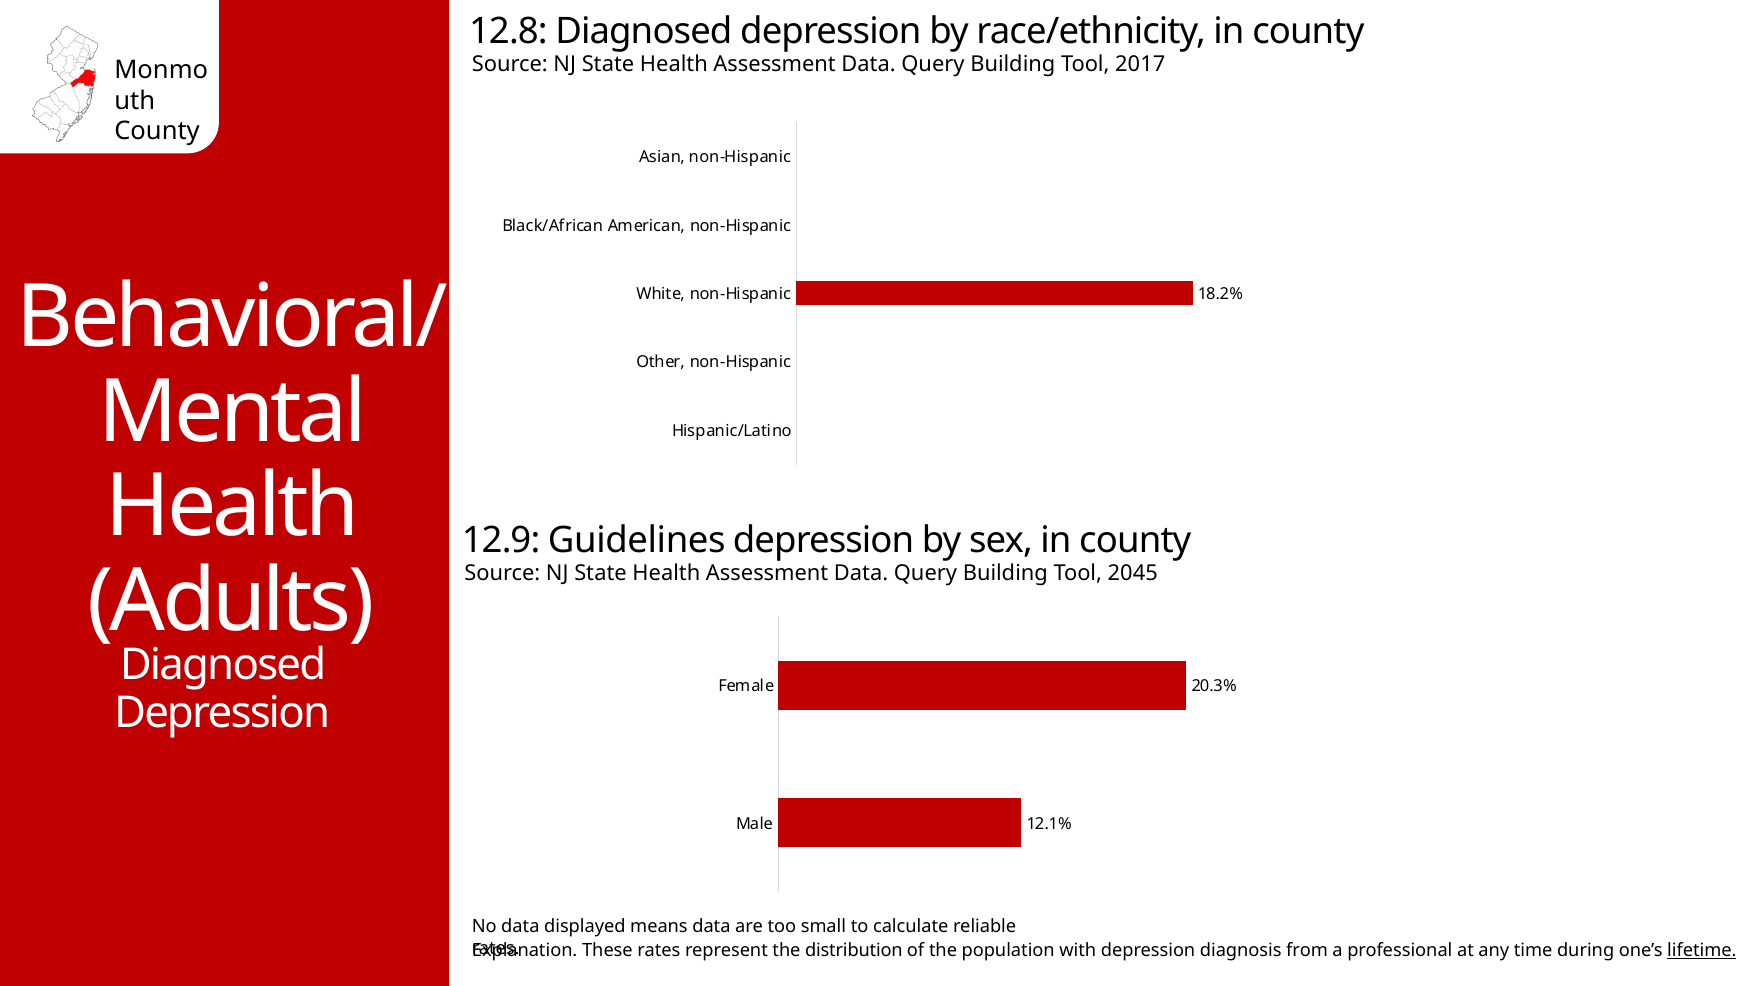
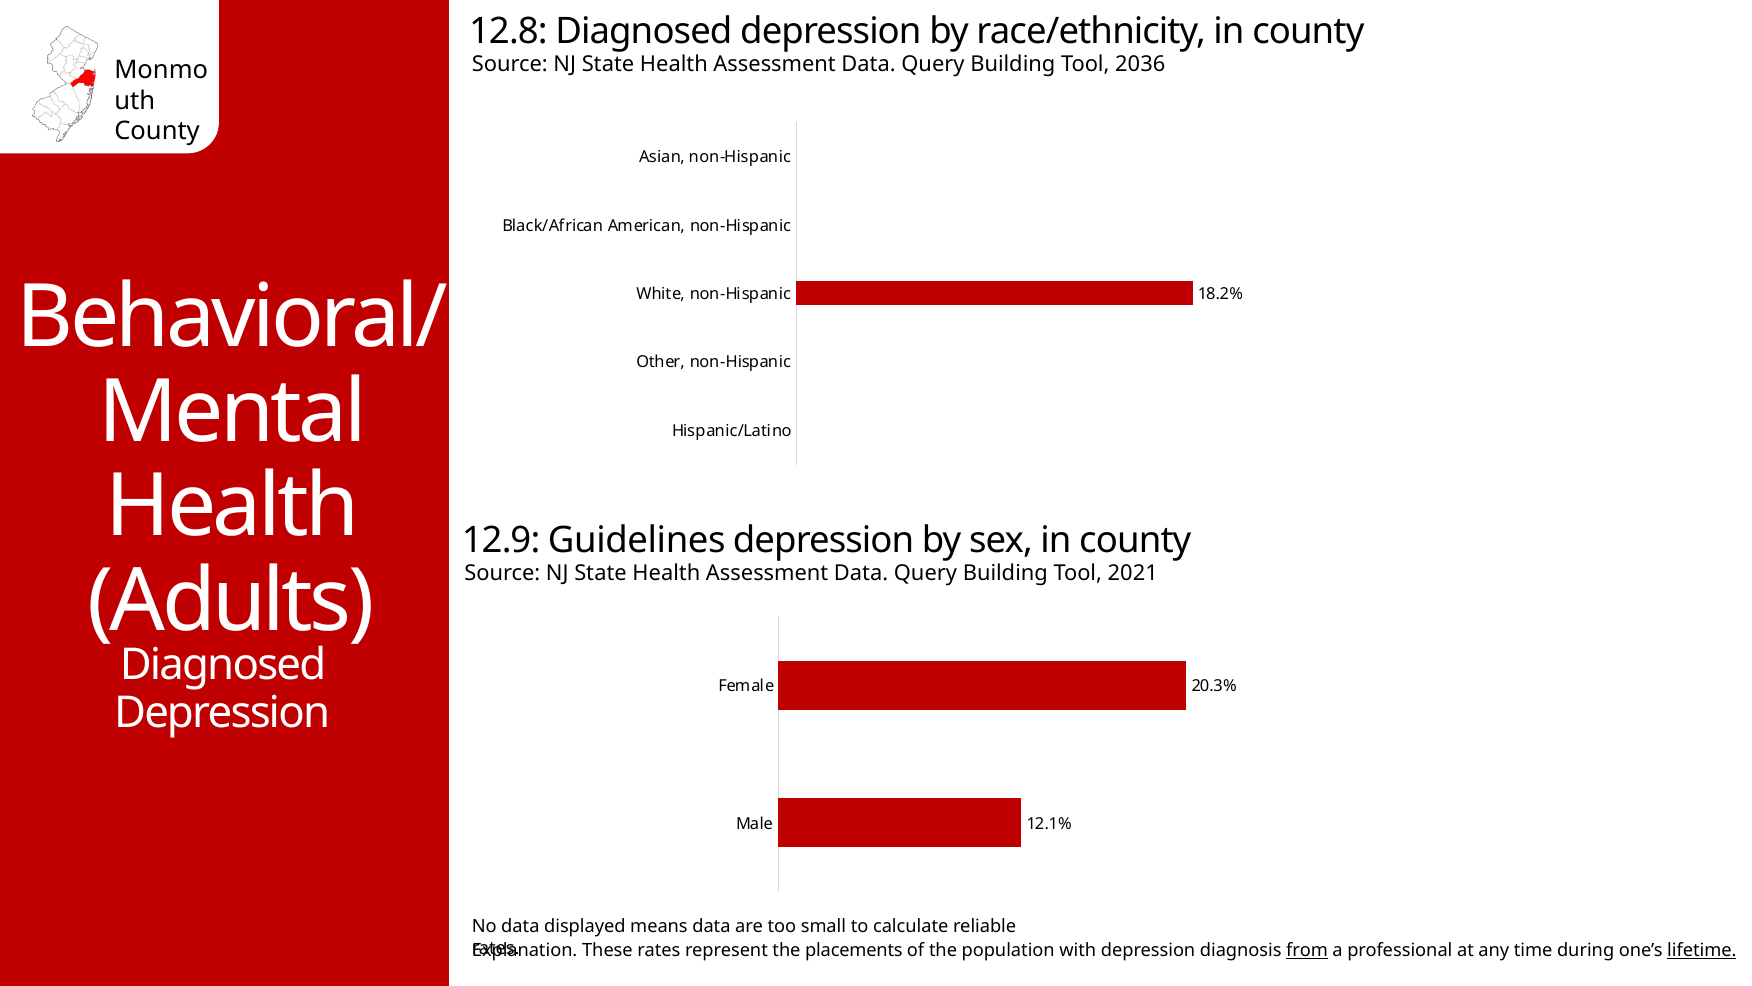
2017: 2017 -> 2036 (1140, 64)
2045: 2045 -> 2021 (1133, 573)
distribution: distribution -> placements (854, 950)
from underline: none -> present (1307, 950)
